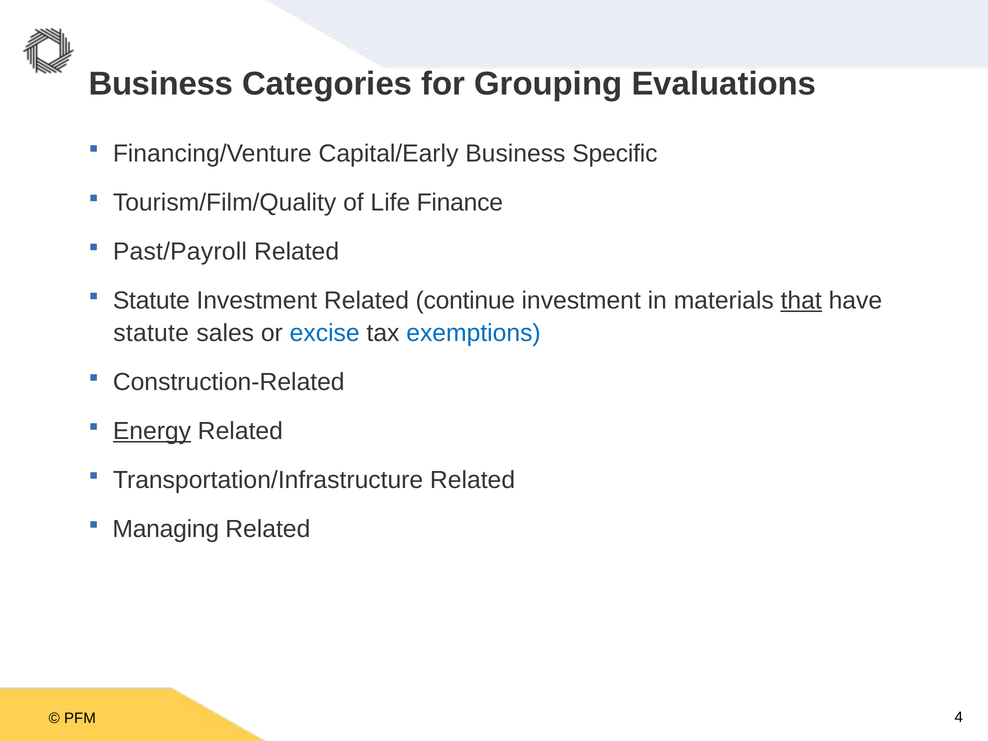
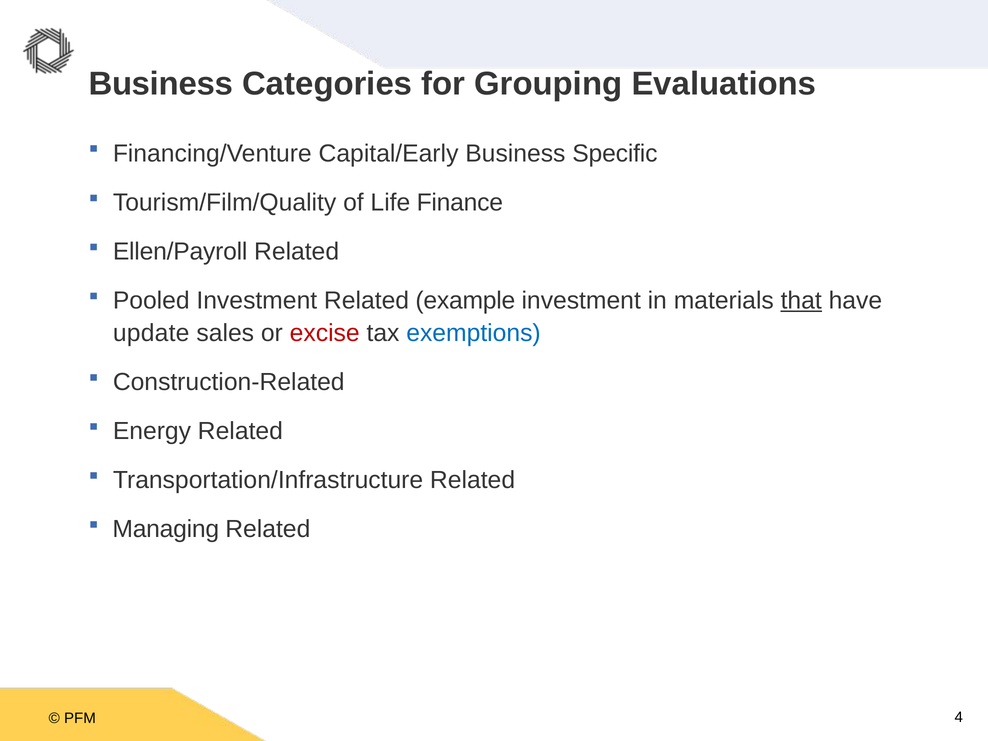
Past/Payroll: Past/Payroll -> Ellen/Payroll (180, 251)
Statute: Statute -> Pooled (151, 301)
continue: continue -> example (465, 301)
statute: statute -> update (151, 333)
excise colour: blue -> red (325, 333)
Energy underline: present -> none (152, 431)
